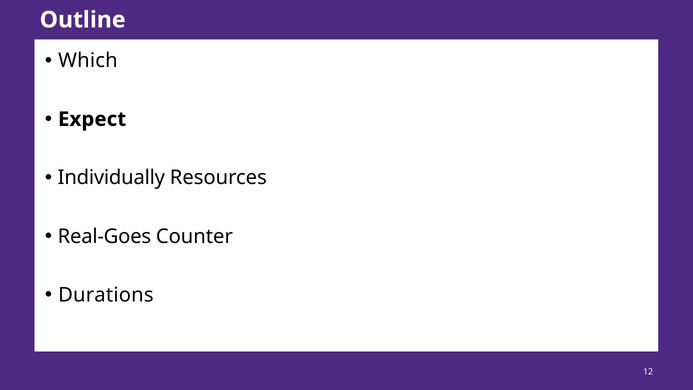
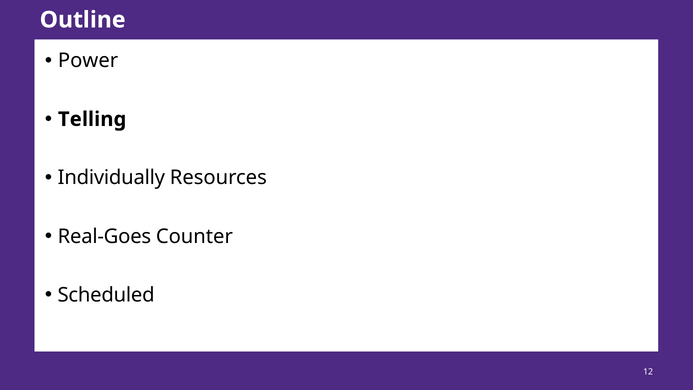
Which: Which -> Power (88, 61)
Expect: Expect -> Telling (92, 119)
Durations: Durations -> Scheduled (106, 295)
